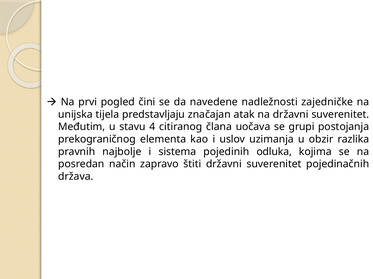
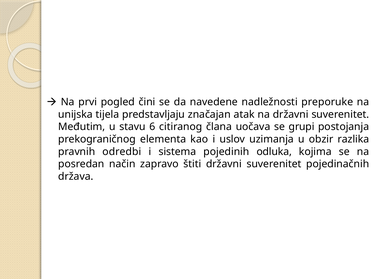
zajedničke: zajedničke -> preporuke (327, 102)
4: 4 -> 6 (152, 127)
najbolje: najbolje -> odredbi (122, 152)
